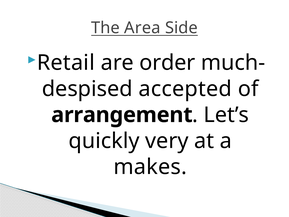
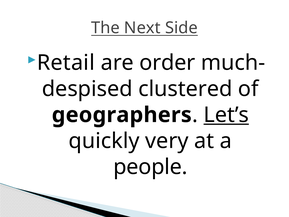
Area: Area -> Next (142, 28)
accepted: accepted -> clustered (185, 89)
Let’s underline: none -> present (226, 115)
arrangement: arrangement -> geographers (122, 115)
makes: makes -> people (150, 167)
